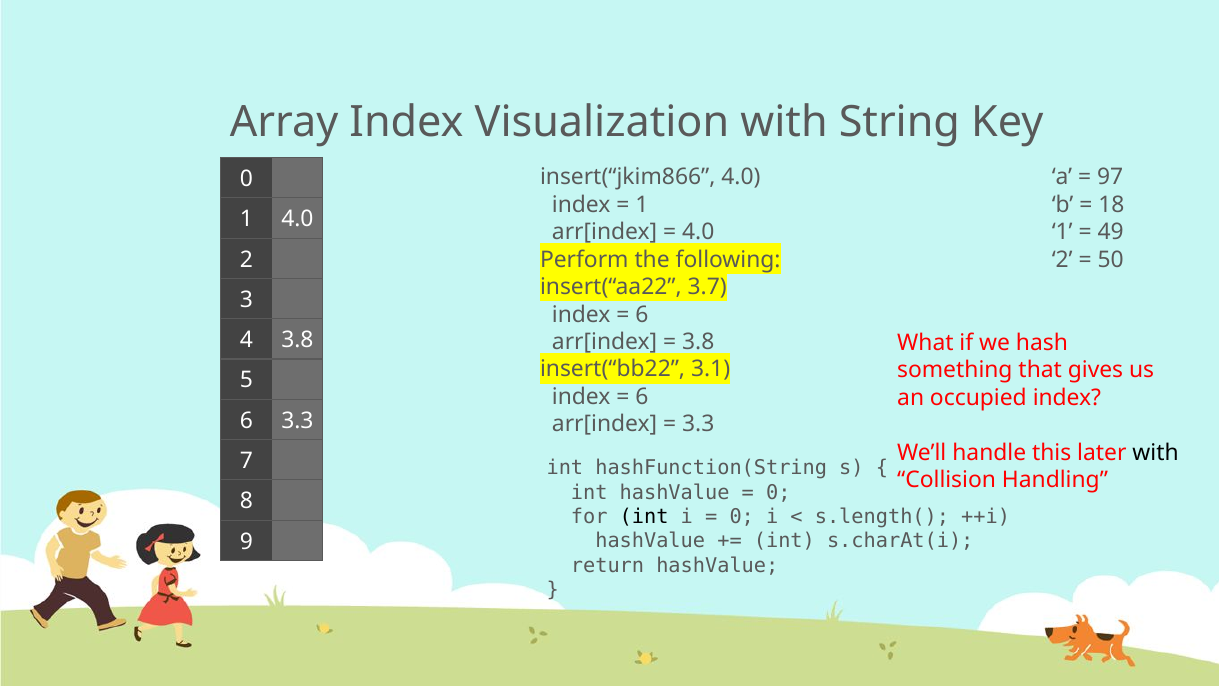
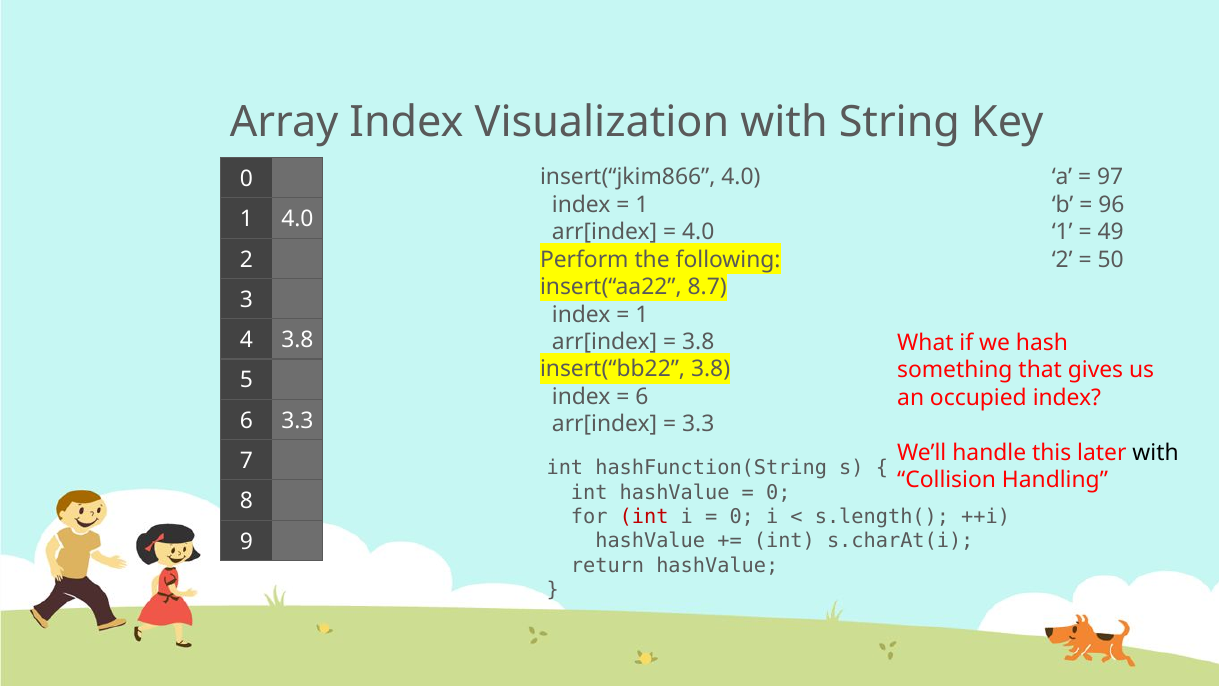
18: 18 -> 96 (1111, 205)
3.7: 3.7 -> 8.7 (707, 287)
6: 6 -> 1 (642, 314)
insert(“bb22 3.1: 3.1 -> 3.8 (711, 369)
int colour: black -> red (644, 517)
